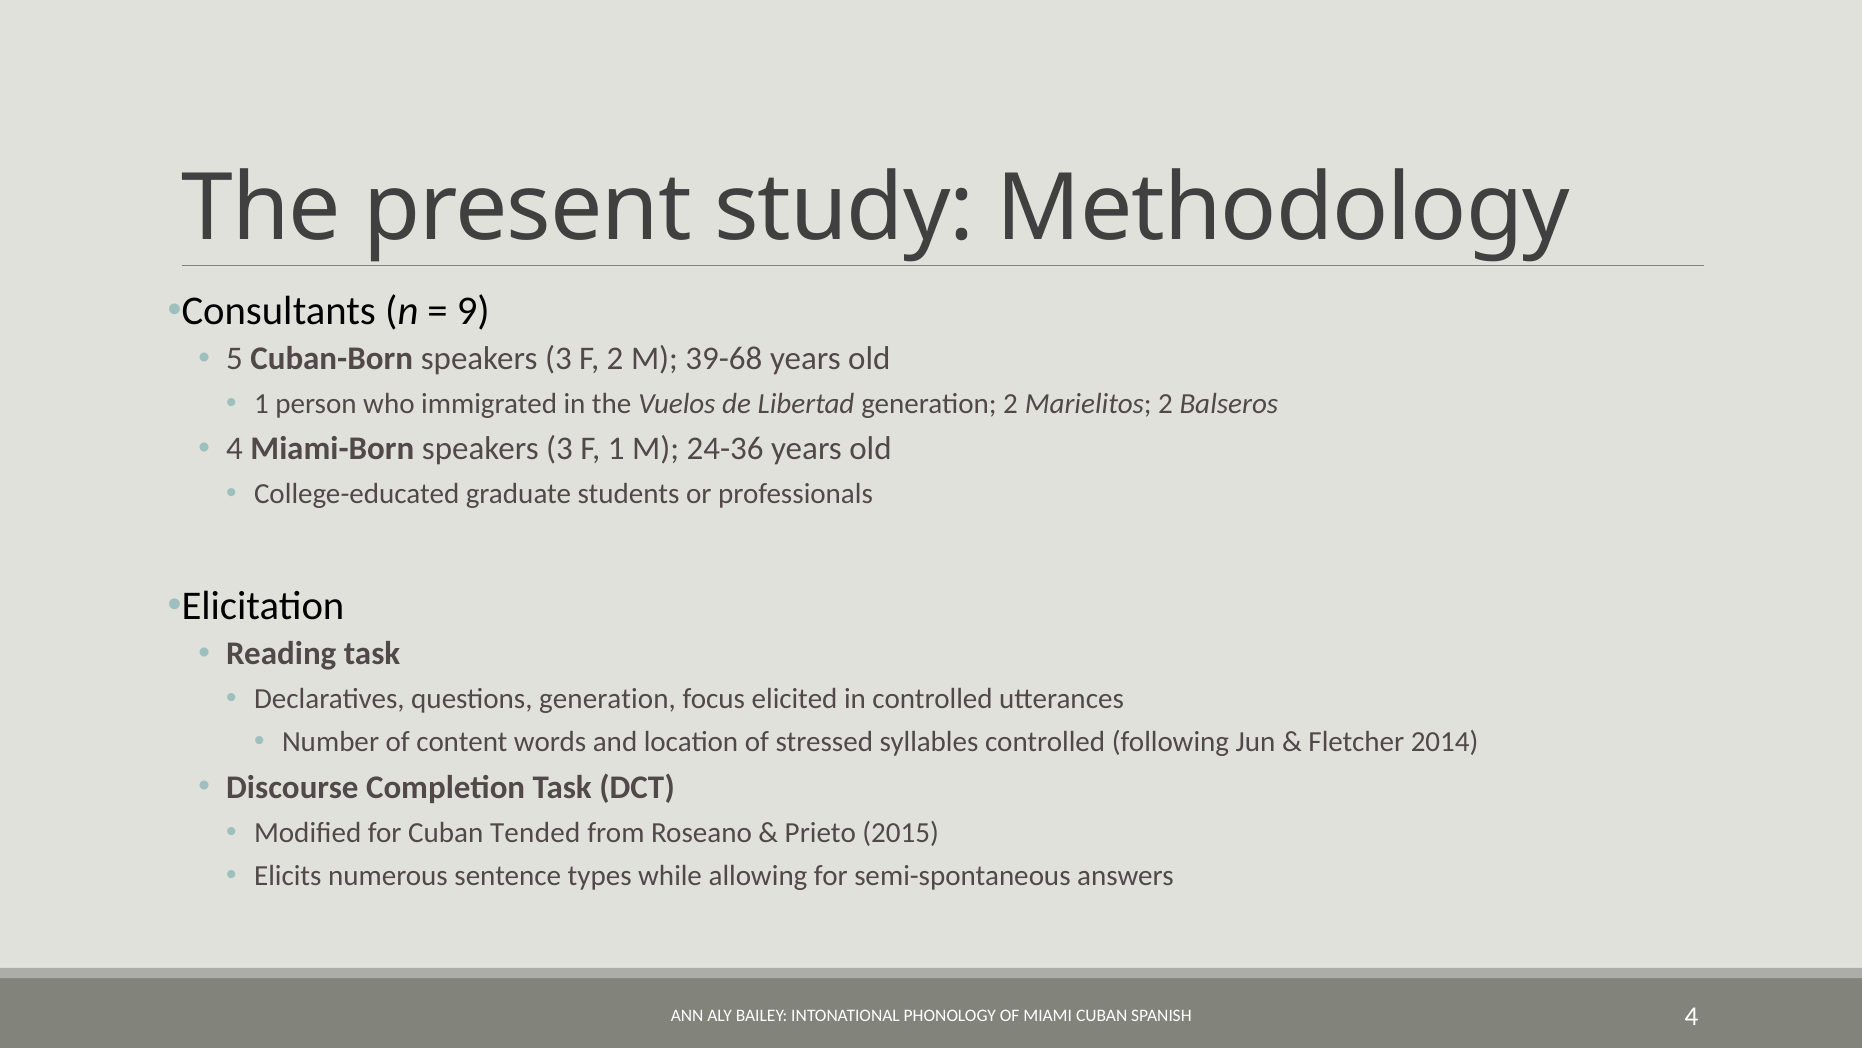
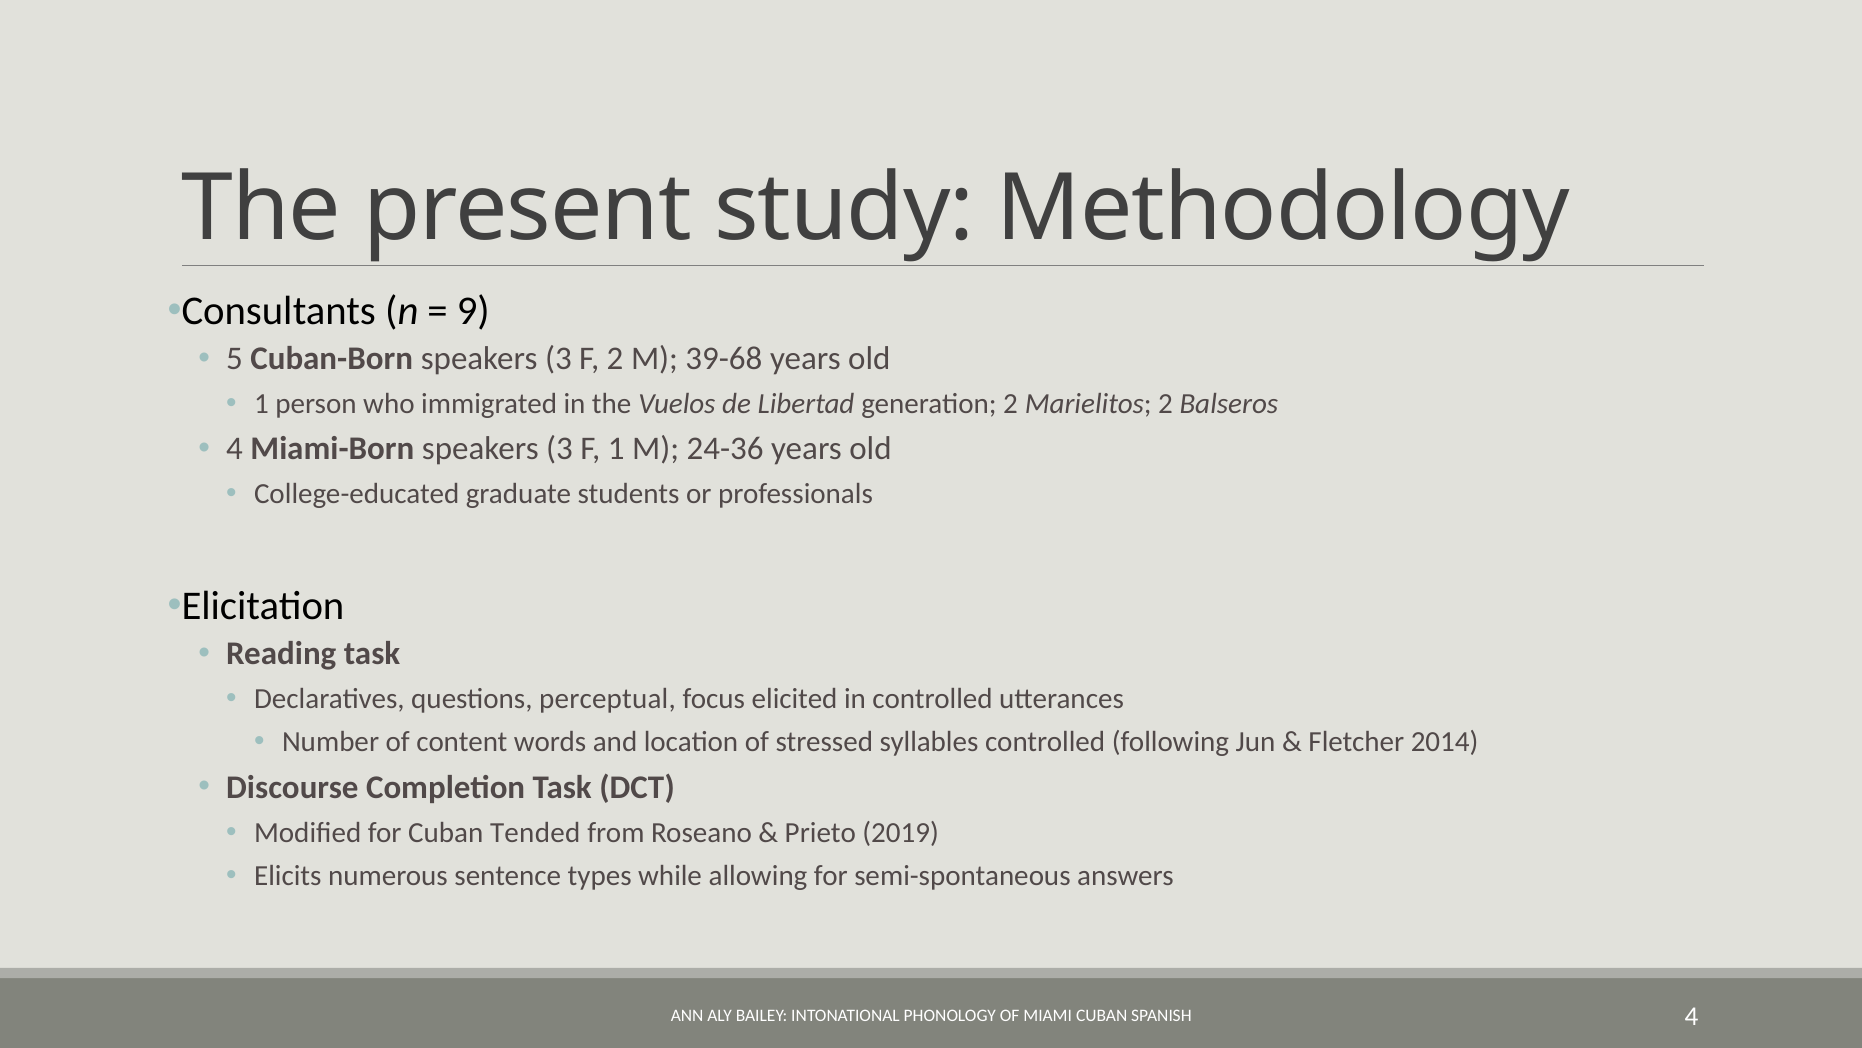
questions generation: generation -> perceptual (607, 698)
2015: 2015 -> 2019 (901, 832)
